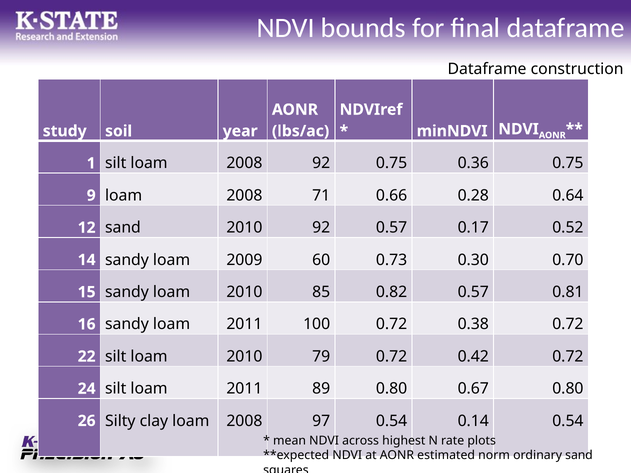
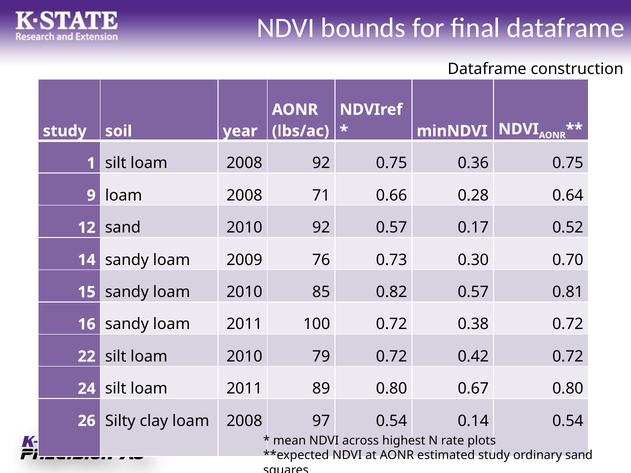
60: 60 -> 76 (321, 260)
estimated norm: norm -> study (494, 456)
